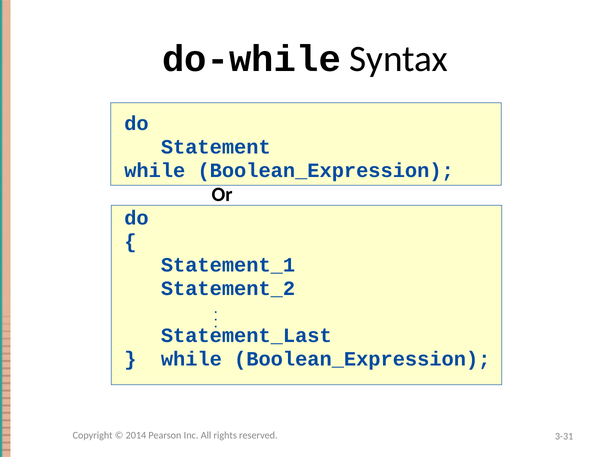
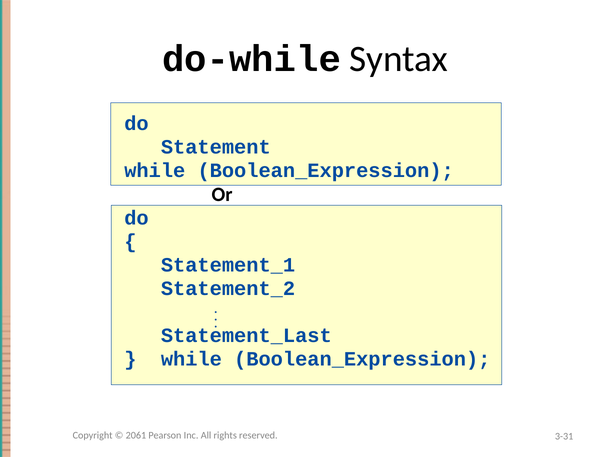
2014: 2014 -> 2061 (136, 436)
